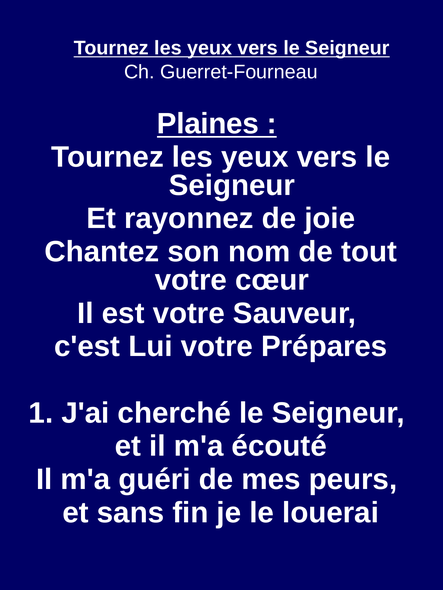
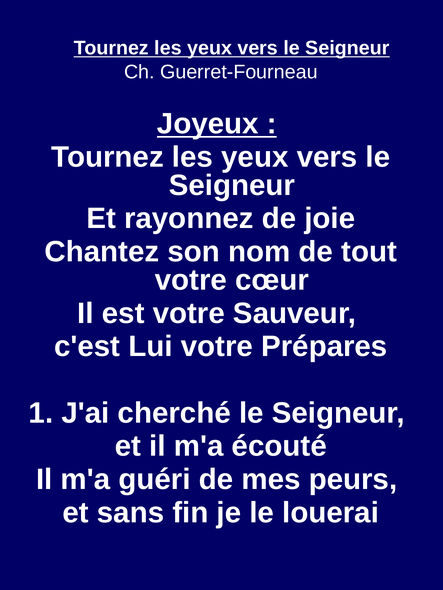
Plaines: Plaines -> Joyeux (208, 124)
